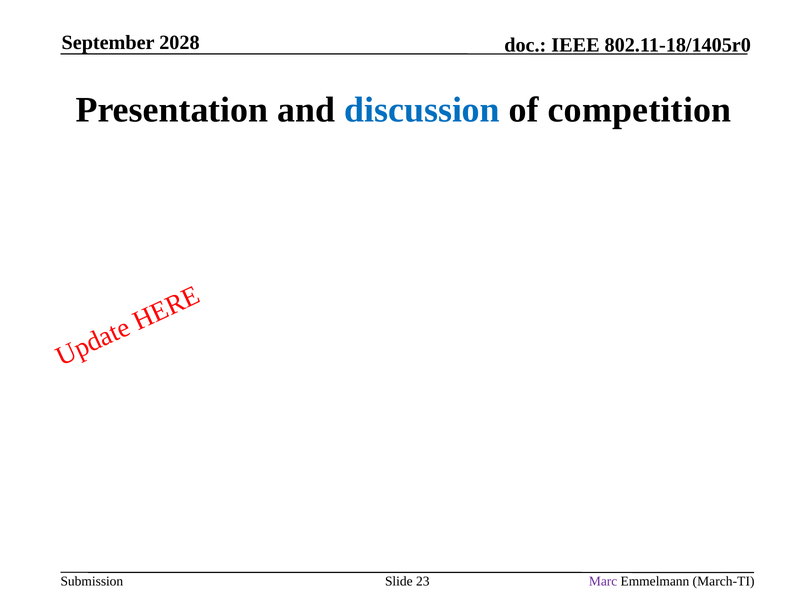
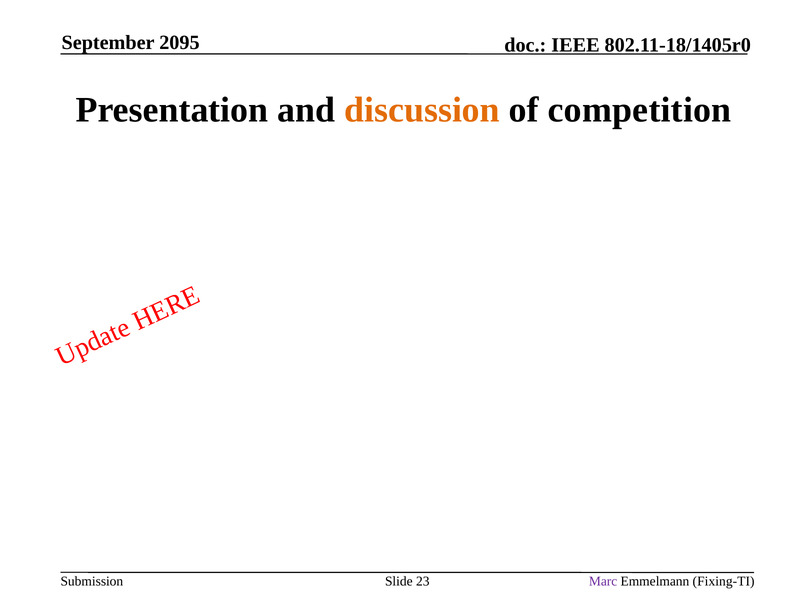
2028: 2028 -> 2095 (179, 43)
discussion colour: blue -> orange (422, 110)
March-TI: March-TI -> Fixing-TI (724, 581)
